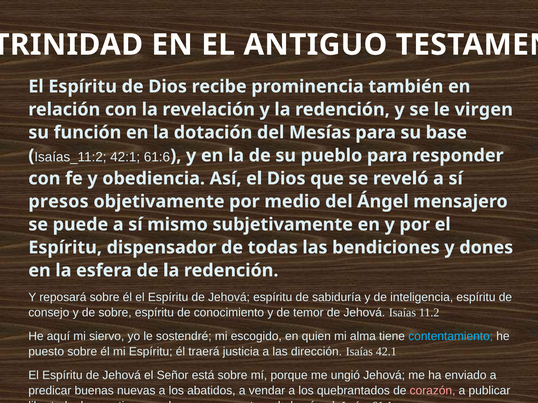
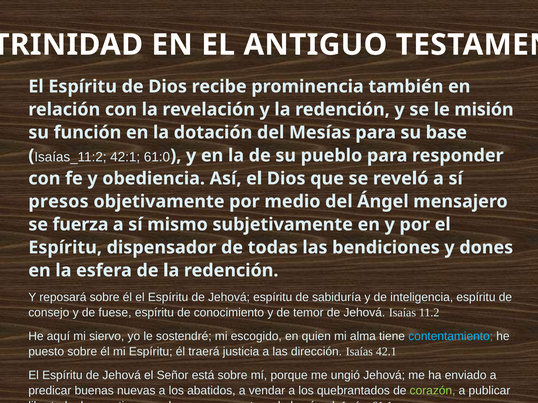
virgen: virgen -> misión (484, 110)
61:6: 61:6 -> 61:0 (157, 157)
puede: puede -> fuerza (80, 225)
de sobre: sobre -> fuese (115, 313)
corazón colour: pink -> light green (433, 391)
